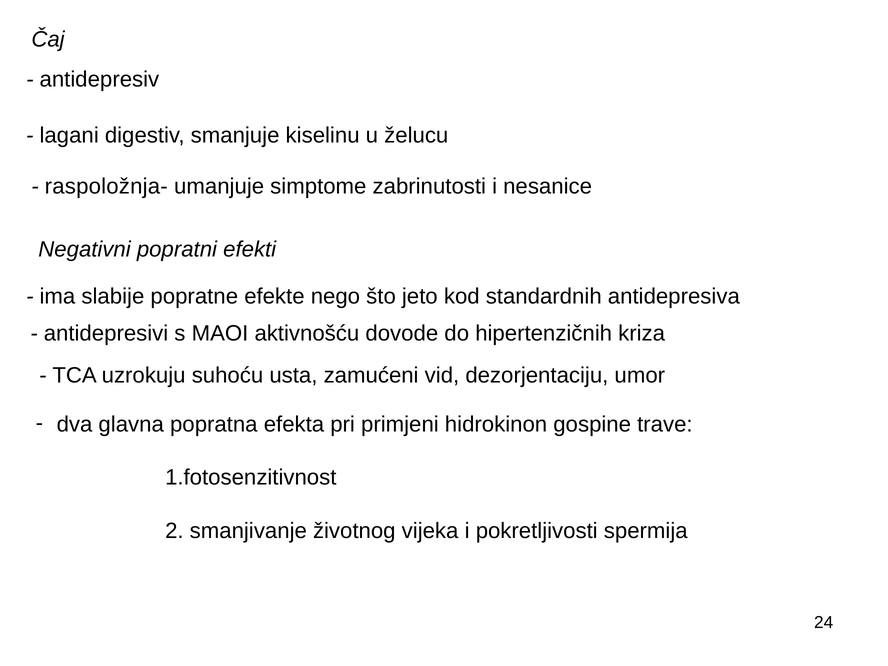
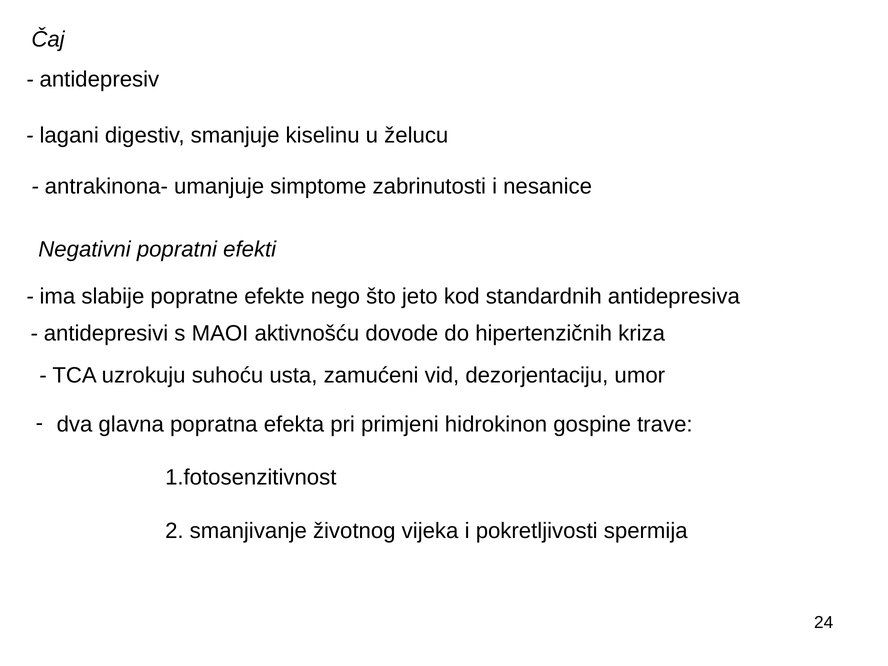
raspoložnja-: raspoložnja- -> antrakinona- (106, 186)
